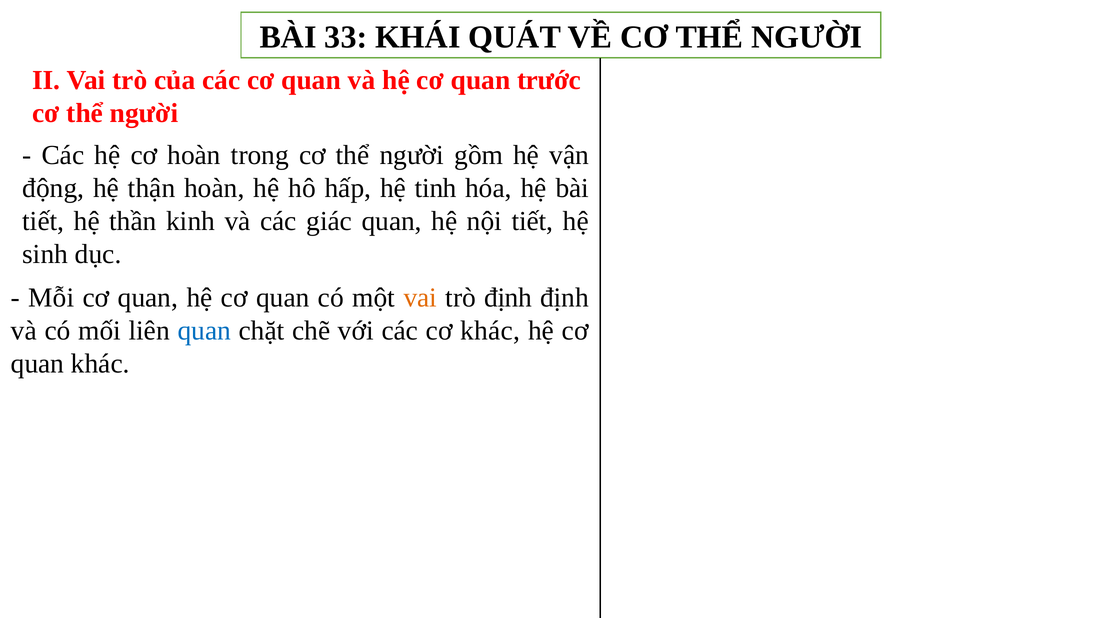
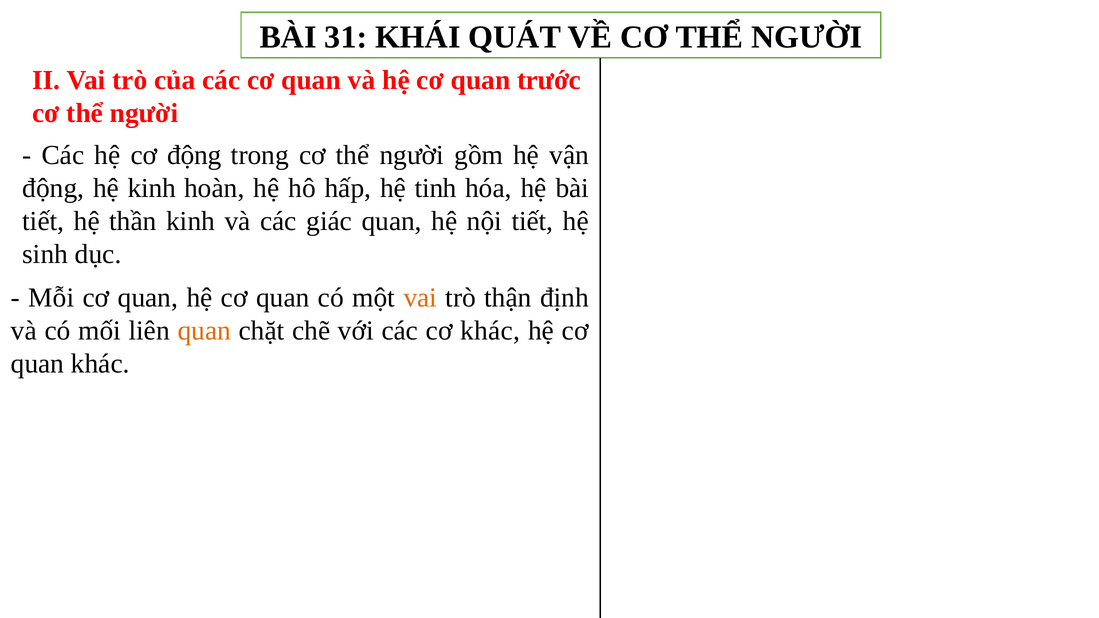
33: 33 -> 31 (346, 37)
cơ hoàn: hoàn -> động (194, 155)
hệ thận: thận -> kinh (152, 188)
trò định: định -> thận (508, 298)
quan colour: blue -> orange (204, 331)
